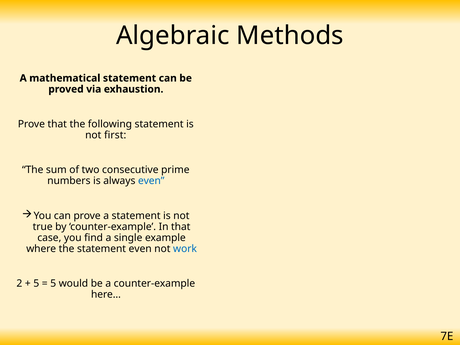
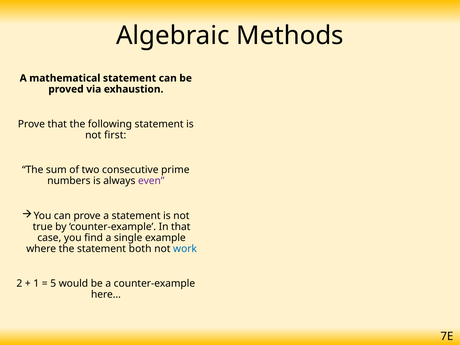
even colour: blue -> purple (151, 181)
statement even: even -> both (140, 249)
5: 5 -> 1 (36, 283)
